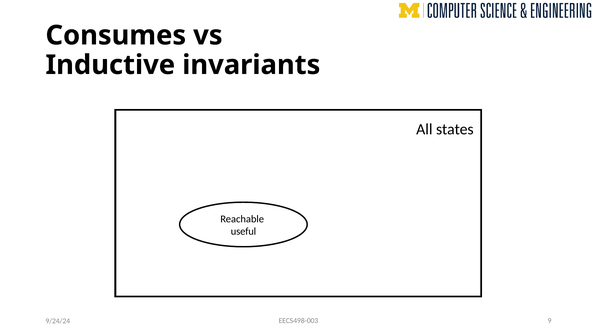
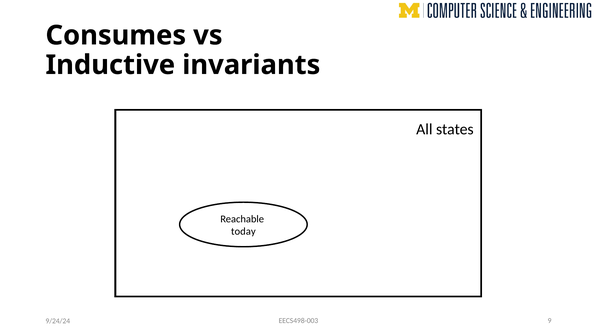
useful: useful -> today (243, 231)
